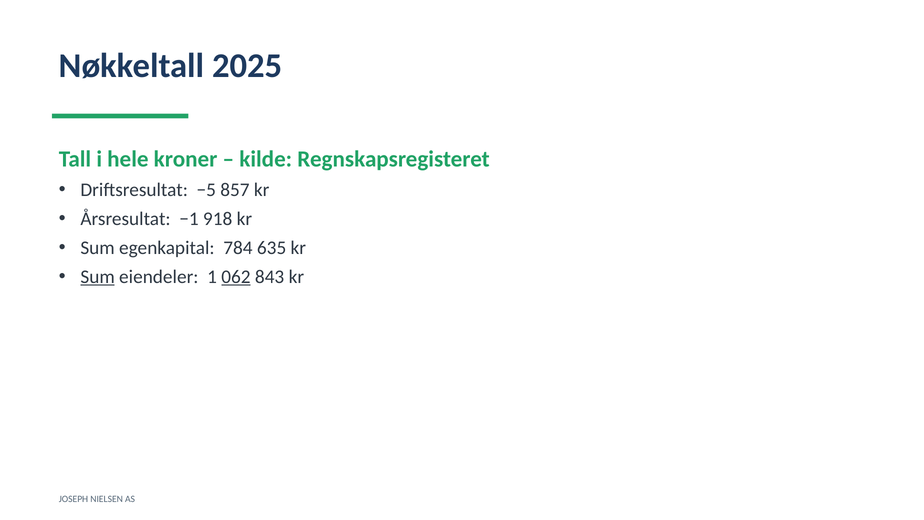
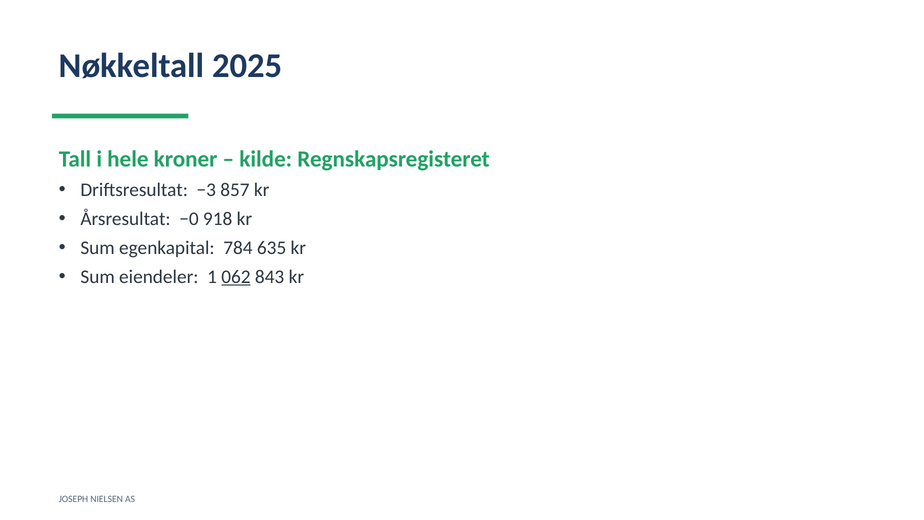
−5: −5 -> −3 (206, 190)
−1: −1 -> −0 (189, 219)
Sum underline: present -> none (98, 277)
